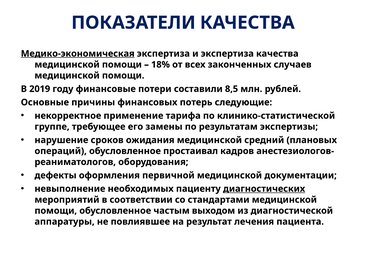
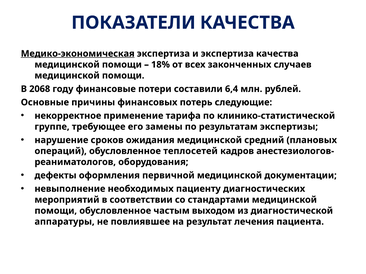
2019: 2019 -> 2068 (40, 89)
8,5: 8,5 -> 6,4 (232, 89)
простаивал: простаивал -> теплосетей (191, 151)
диагностических underline: present -> none (264, 189)
